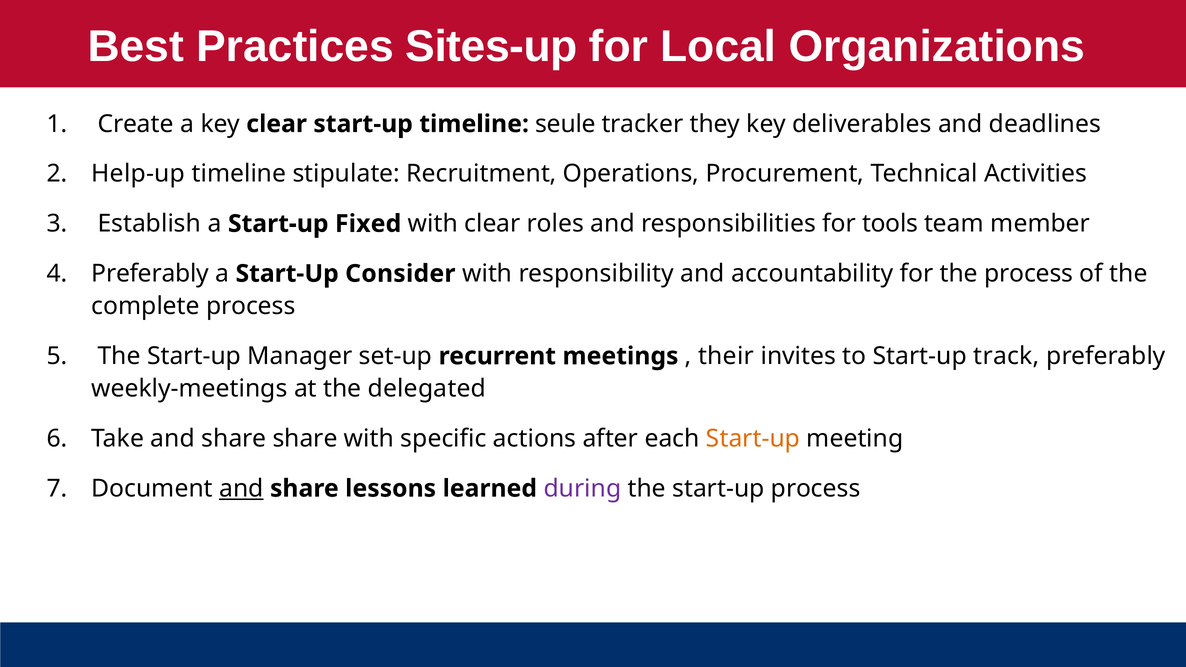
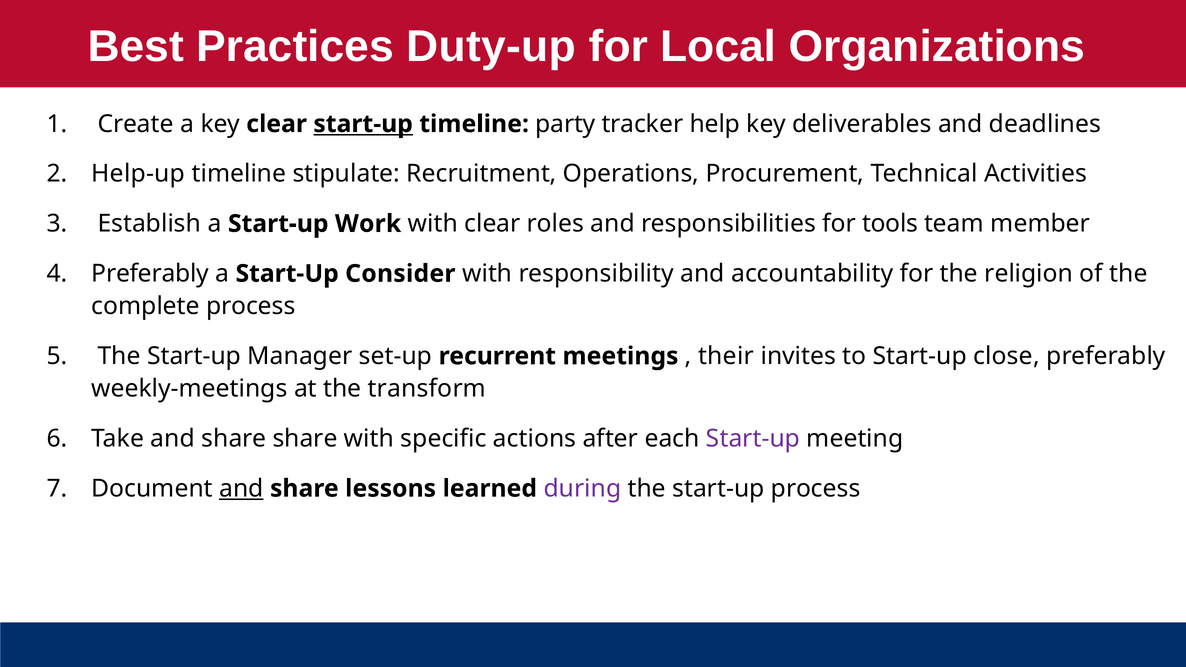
Sites-up: Sites-up -> Duty-up (491, 47)
start-up underline: none -> present (363, 124)
seule: seule -> party (565, 124)
they: they -> help (715, 124)
Fixed: Fixed -> Work (368, 224)
the process: process -> religion (1029, 274)
track: track -> close (1006, 356)
delegated: delegated -> transform (427, 389)
Start-up colour: orange -> purple (753, 439)
